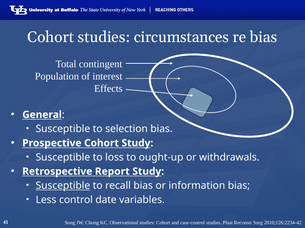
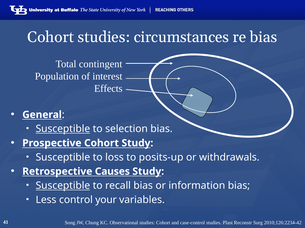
Susceptible underline: none -> present (63, 129)
ought-up: ought-up -> posits-up (161, 158)
Report: Report -> Causes (112, 172)
date: date -> your (106, 200)
